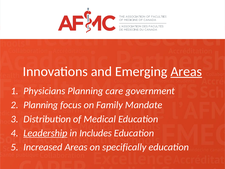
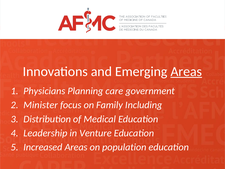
Planning: Planning -> Minister (41, 105)
Mandate: Mandate -> Including (144, 105)
Leadership underline: present -> none (45, 133)
Includes: Includes -> Venture (96, 133)
specifically: specifically -> population (124, 147)
